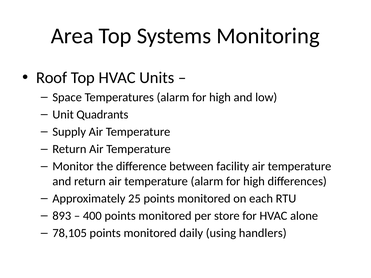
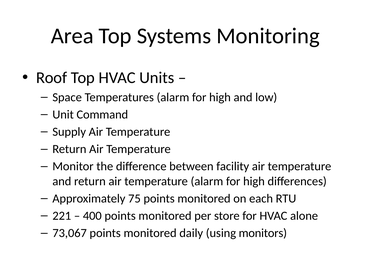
Quadrants: Quadrants -> Command (102, 115)
25: 25 -> 75 (134, 199)
893: 893 -> 221 (62, 216)
78,105: 78,105 -> 73,067 (70, 233)
handlers: handlers -> monitors (263, 233)
